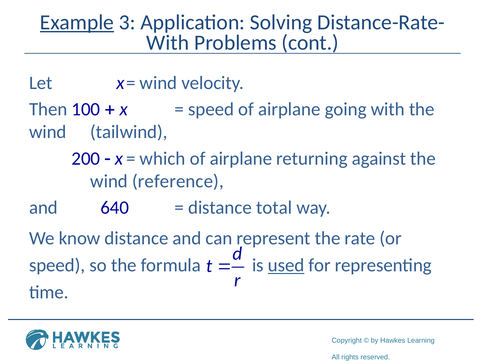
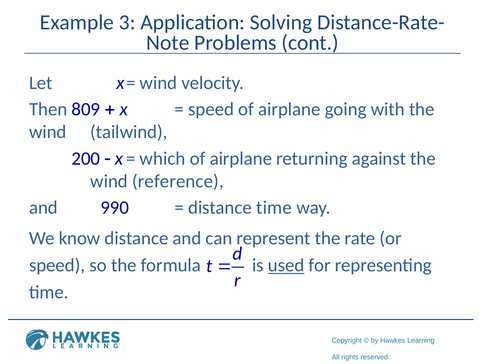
Example underline: present -> none (77, 23)
With: With -> Note (168, 43)
100: 100 -> 809 (86, 109)
640: 640 -> 990 (115, 207)
distance total: total -> time (274, 207)
